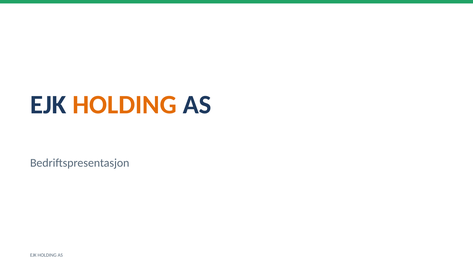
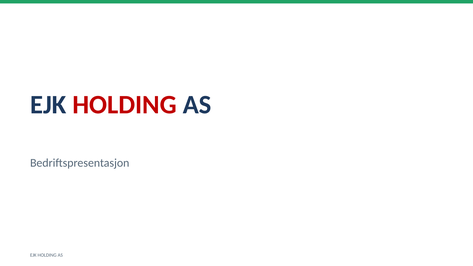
HOLDING colour: orange -> red (125, 105)
